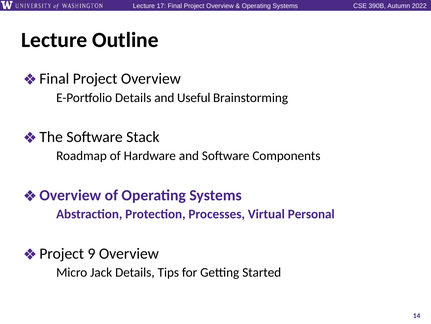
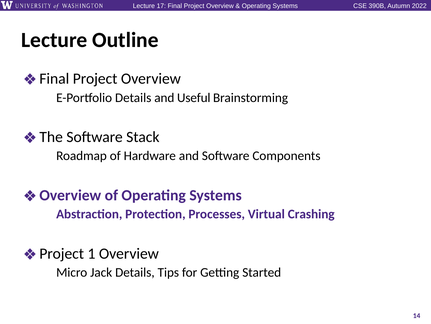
Personal: Personal -> Crashing (311, 214)
9: 9 -> 1 (92, 253)
